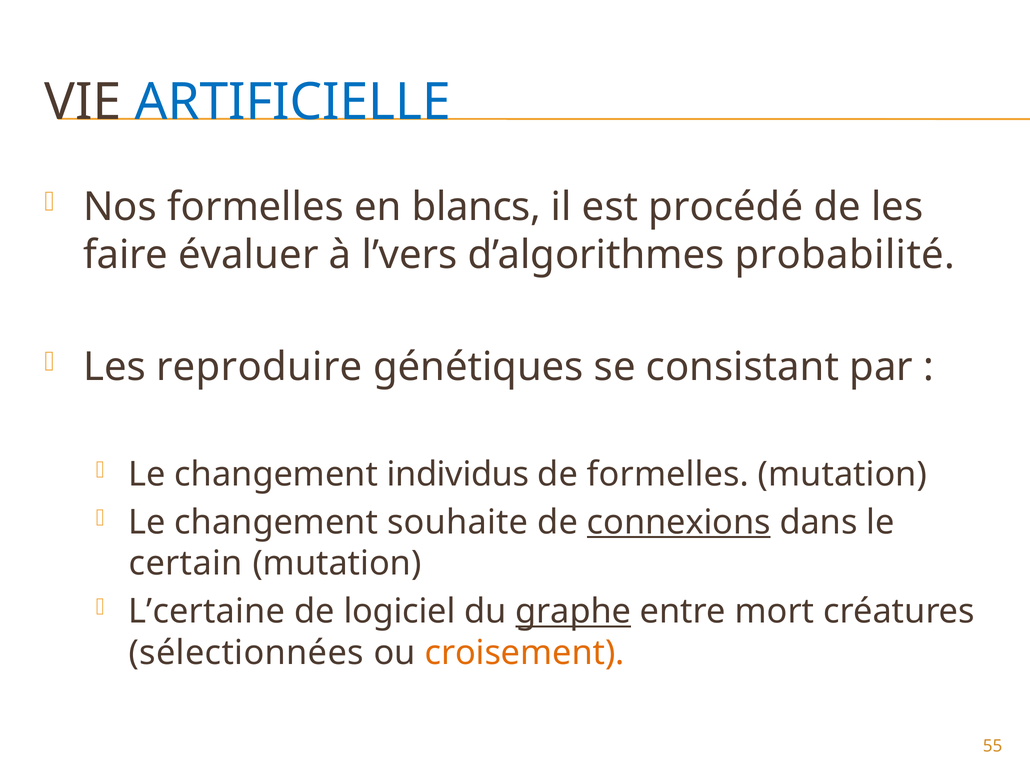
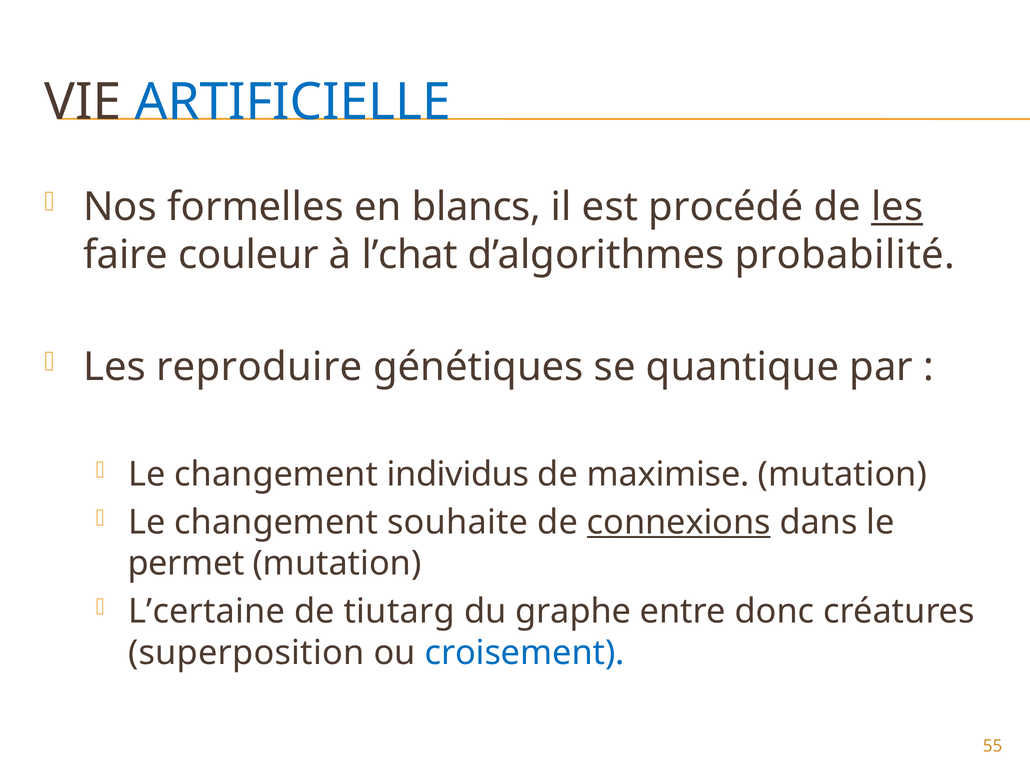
les underline: none -> present (897, 207)
évaluer: évaluer -> couleur (249, 255)
l’vers: l’vers -> l’chat (410, 255)
consistant: consistant -> quantique (743, 367)
de formelles: formelles -> maximise (668, 474)
certain: certain -> permet (186, 563)
logiciel: logiciel -> tiutarg (399, 611)
graphe underline: present -> none (573, 611)
mort: mort -> donc (774, 611)
sélectionnées: sélectionnées -> superposition (246, 652)
croisement colour: orange -> blue (525, 652)
